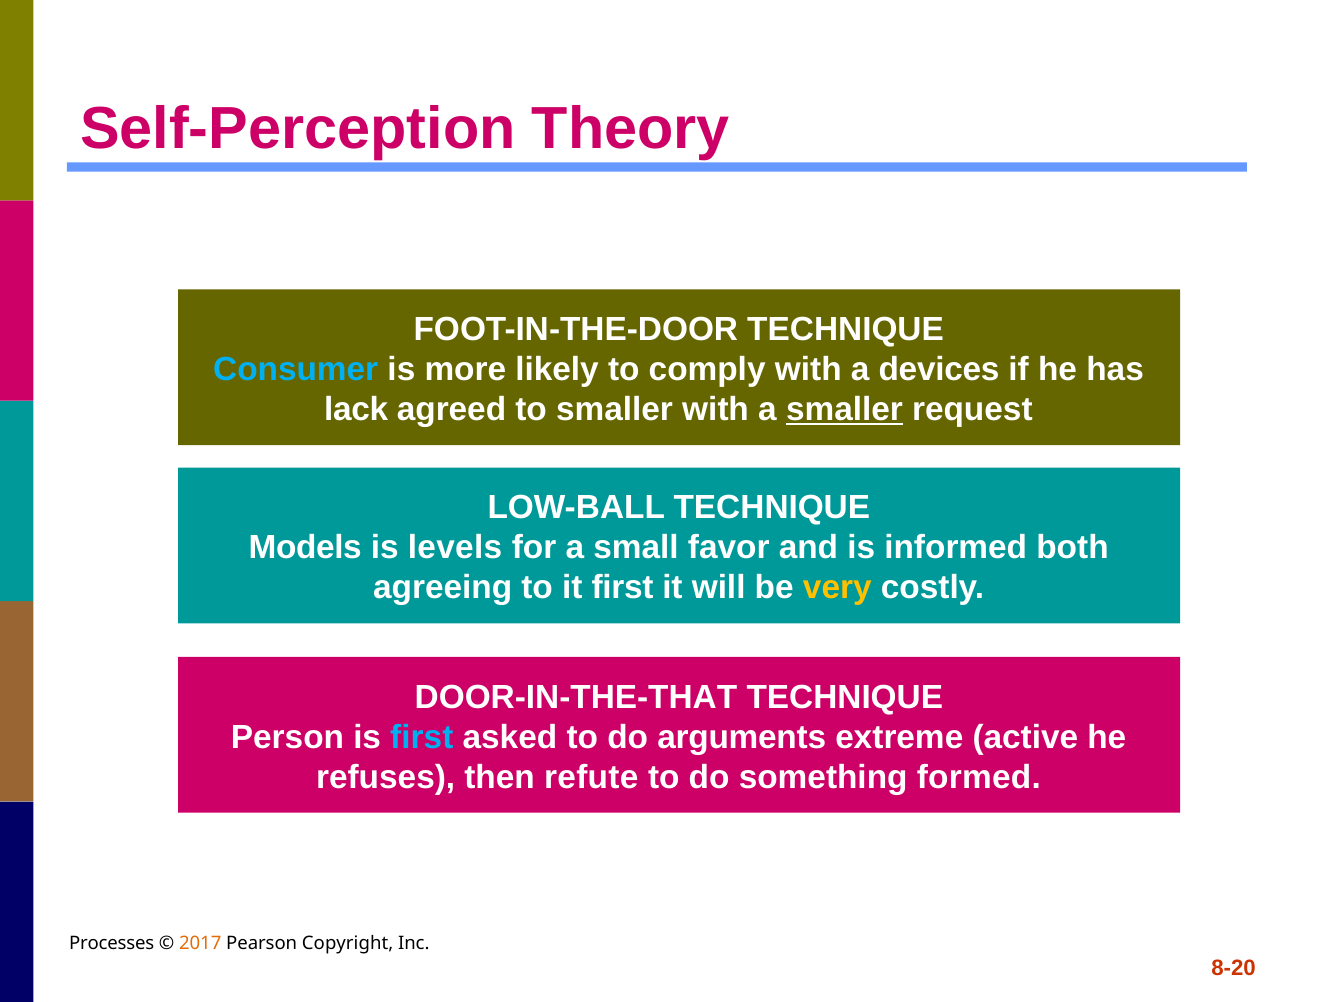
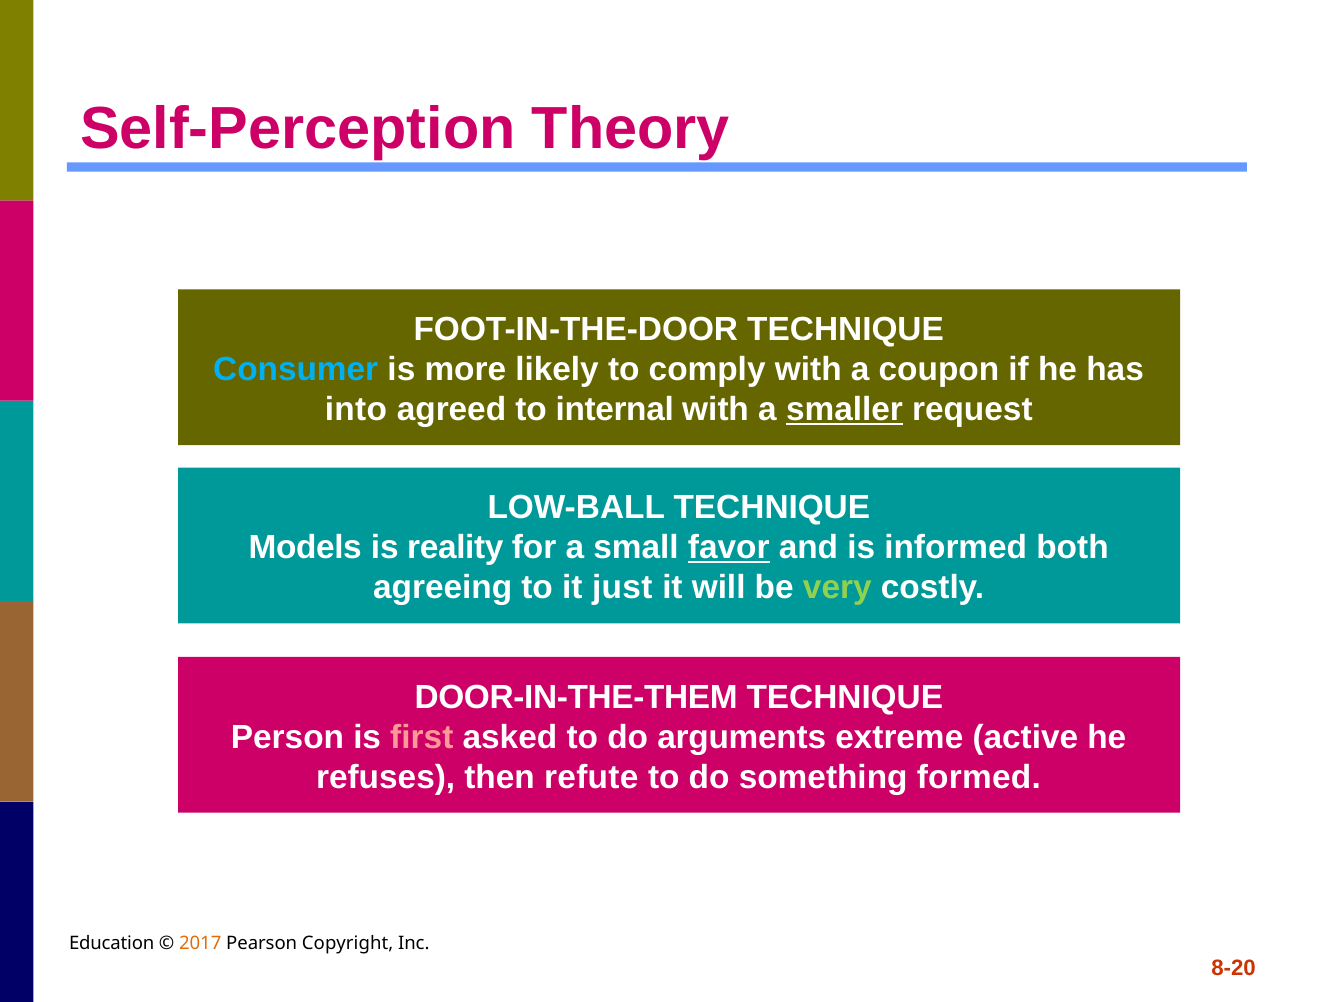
devices: devices -> coupon (939, 370)
lack: lack -> into (356, 410)
to smaller: smaller -> internal (615, 410)
levels: levels -> reality (455, 548)
favor underline: none -> present (729, 548)
it first: first -> just (622, 588)
very colour: yellow -> light green (837, 588)
DOOR-IN-THE-THAT: DOOR-IN-THE-THAT -> DOOR-IN-THE-THEM (576, 697)
first colour: light blue -> pink (422, 737)
Processes: Processes -> Education (112, 943)
